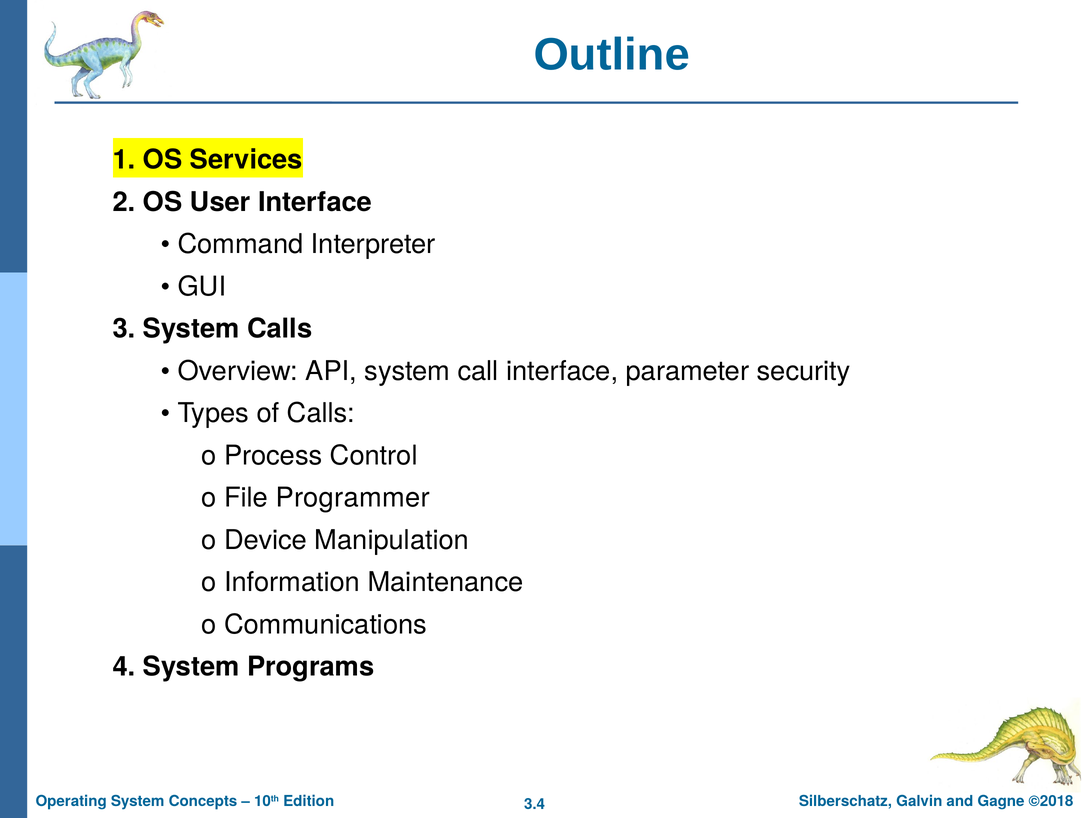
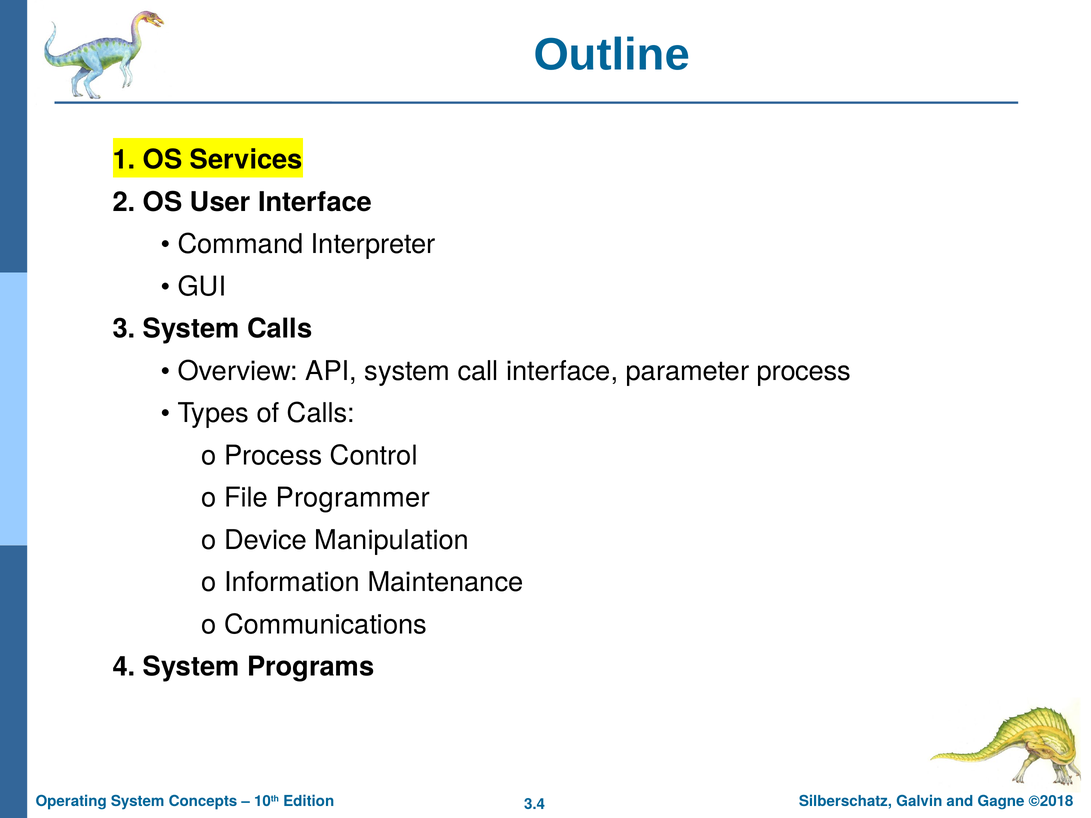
parameter security: security -> process (804, 371)
